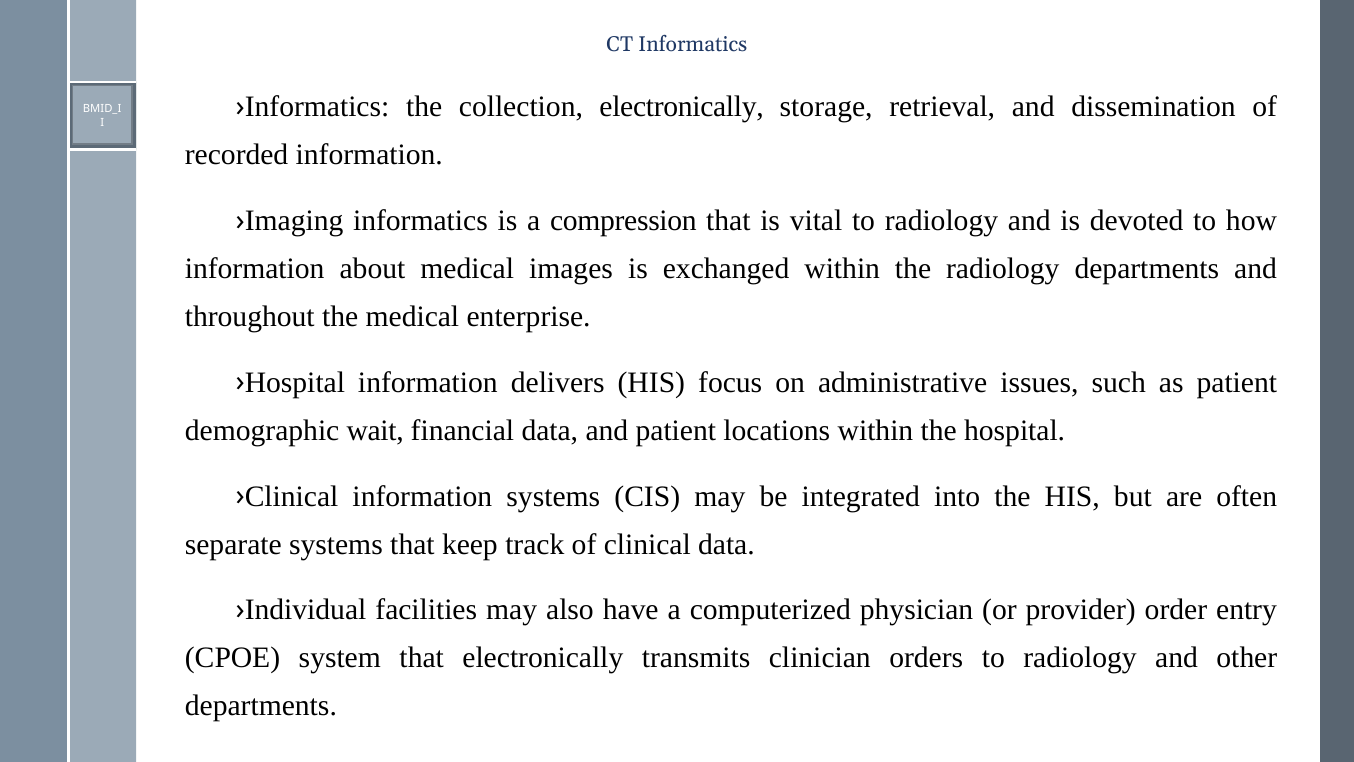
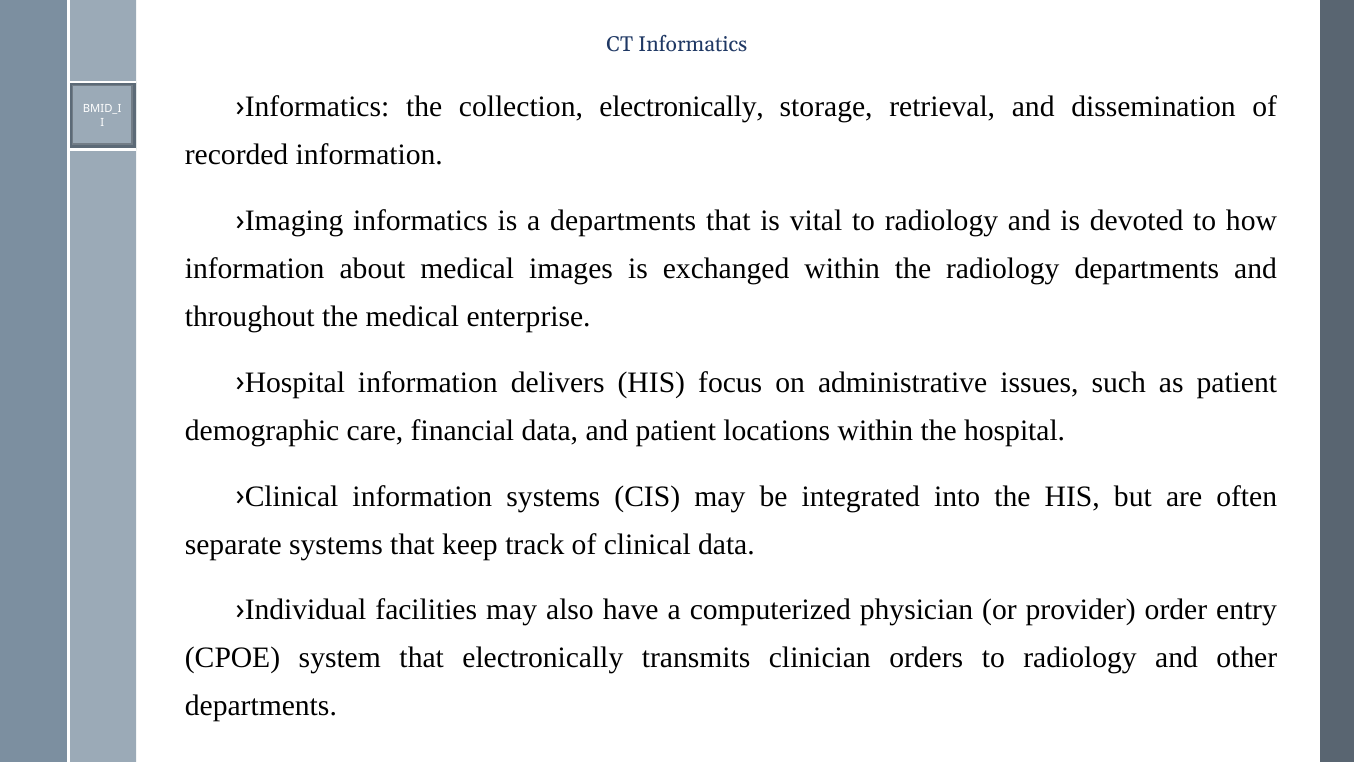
a compression: compression -> departments (623, 221)
wait: wait -> care (375, 430)
